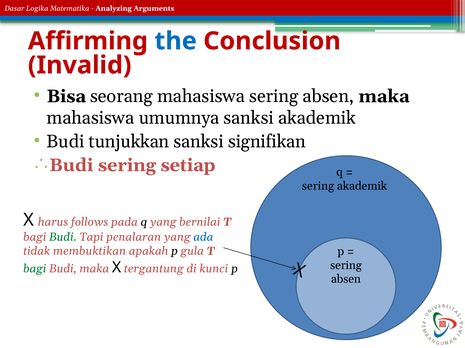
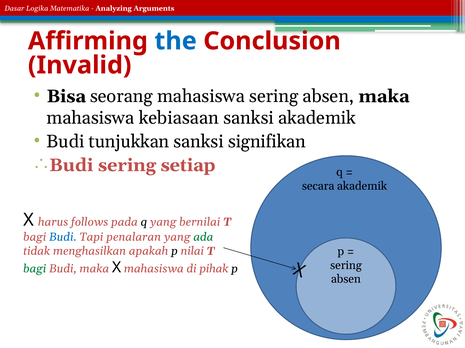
umumnya: umumnya -> kebiasaan (179, 118)
sering: sering -> secara (318, 186)
Budi colour: green -> blue (63, 238)
ada colour: blue -> green (203, 238)
membuktikan: membuktikan -> menghasilkan (90, 252)
gula: gula -> nilai (192, 252)
X tergantung: tergantung -> mahasiswa (154, 269)
kunci: kunci -> pihak (214, 269)
